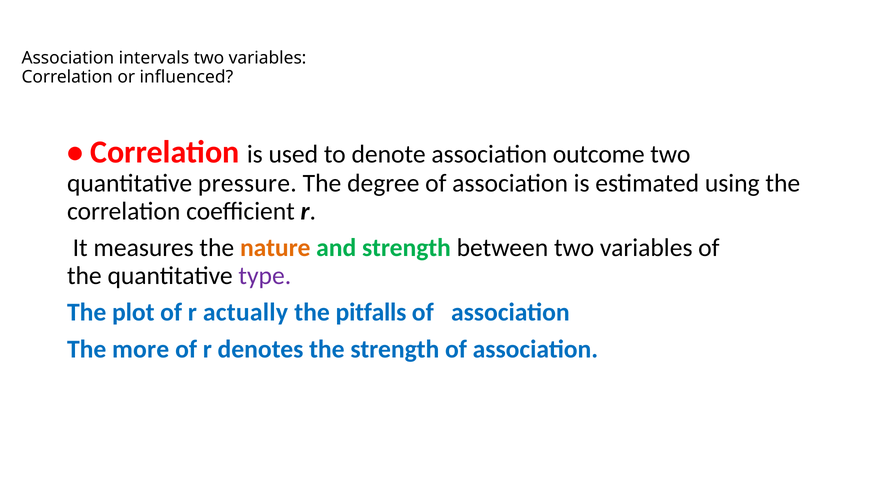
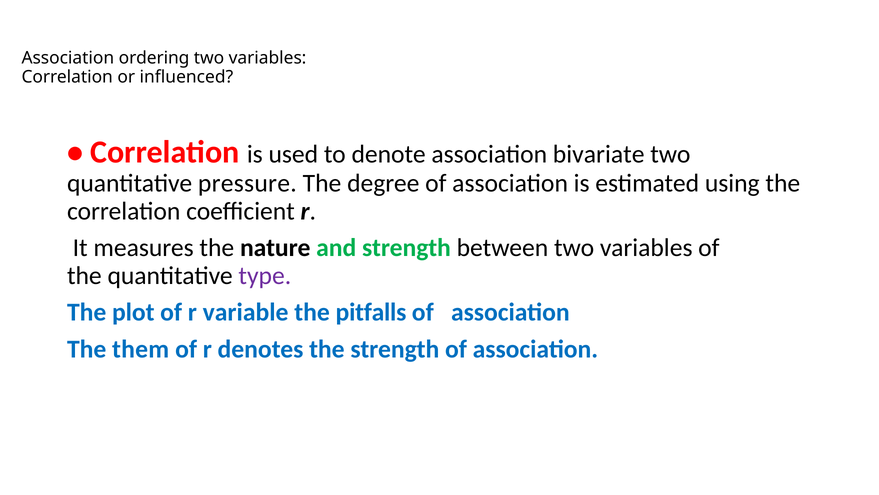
intervals: intervals -> ordering (154, 58)
outcome: outcome -> bivariate (599, 154)
nature colour: orange -> black (275, 248)
actually: actually -> variable (246, 312)
more: more -> them (141, 349)
